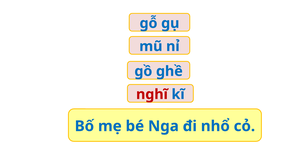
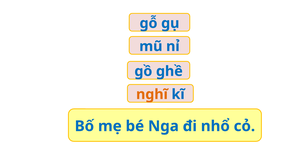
nghĩ colour: red -> orange (152, 95)
